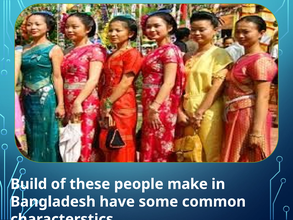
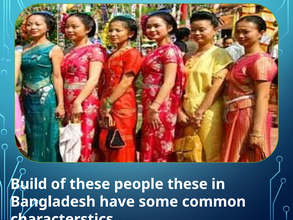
people make: make -> these (187, 184)
